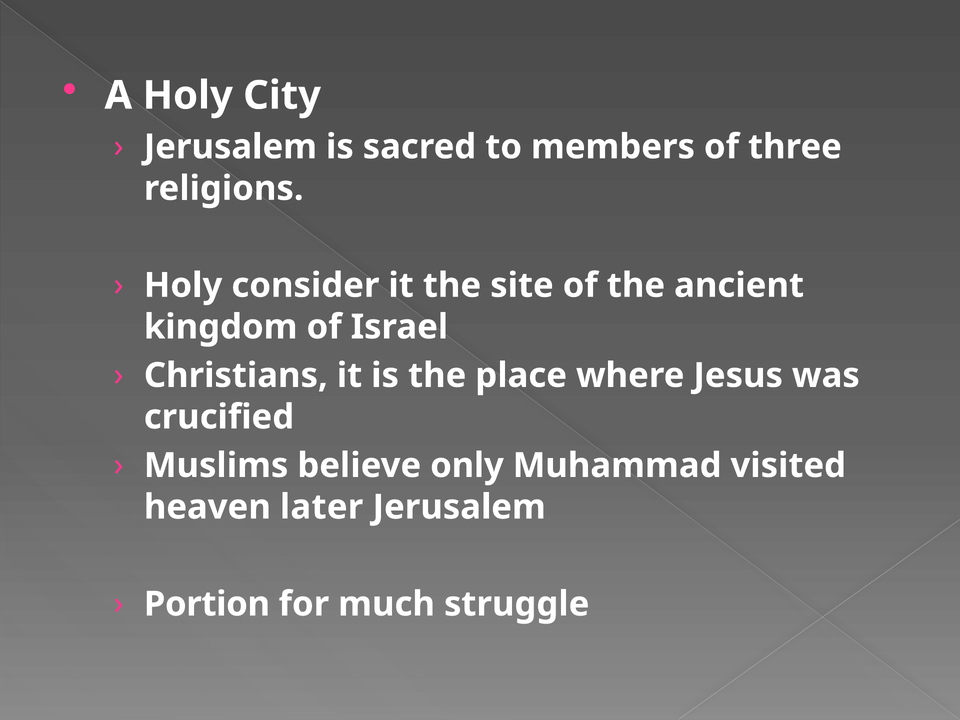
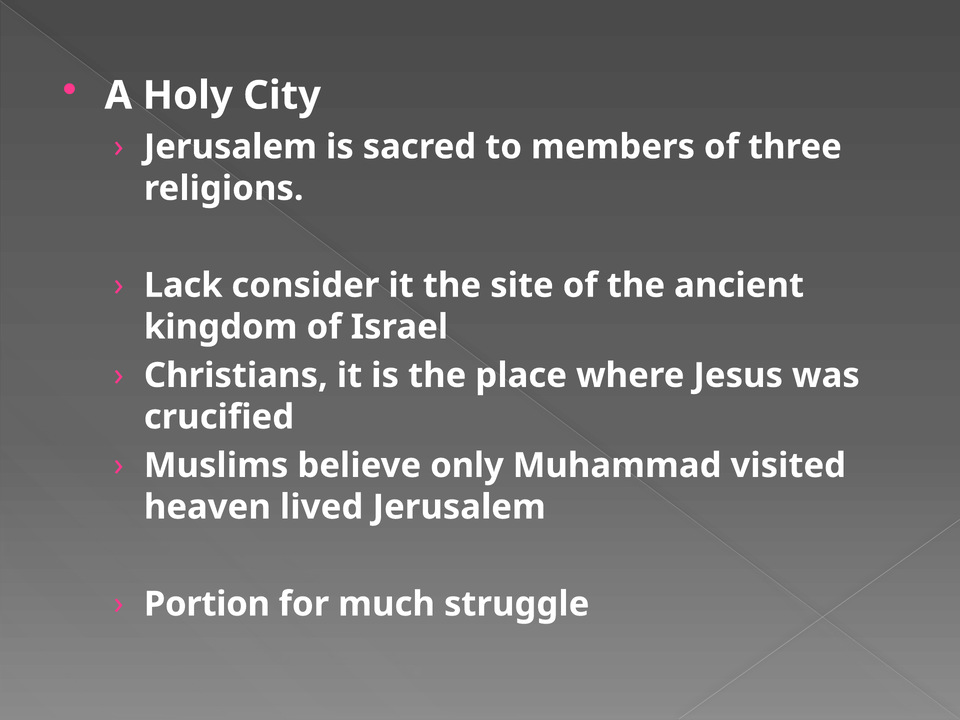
Holy: Holy -> Lack (183, 285)
later: later -> lived (322, 507)
